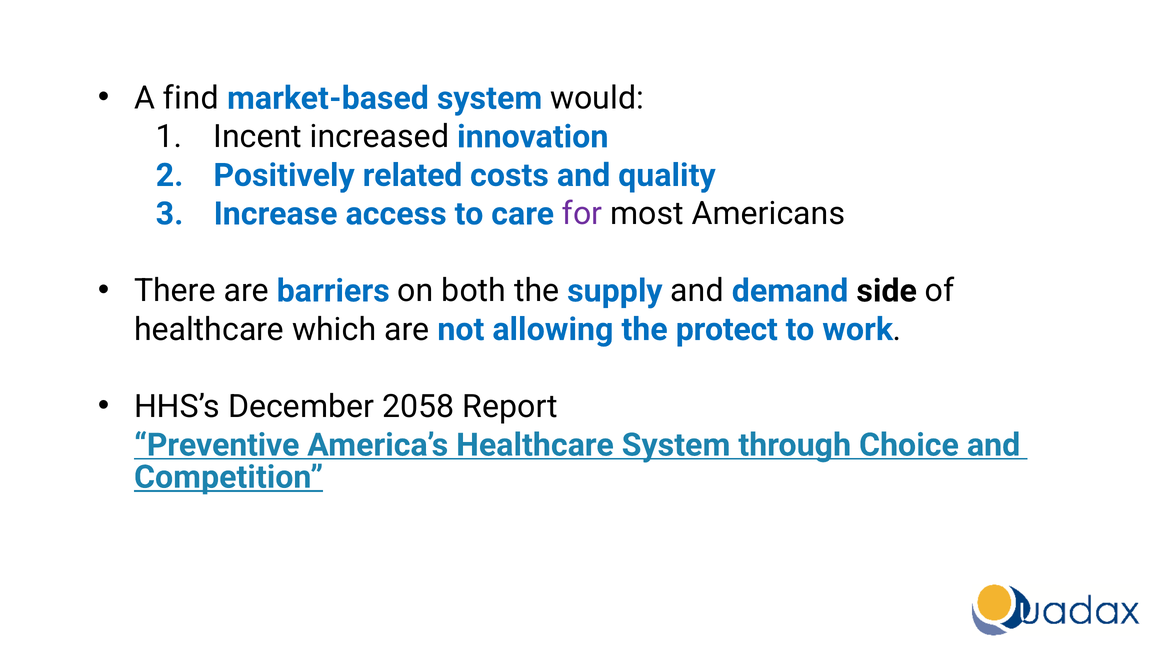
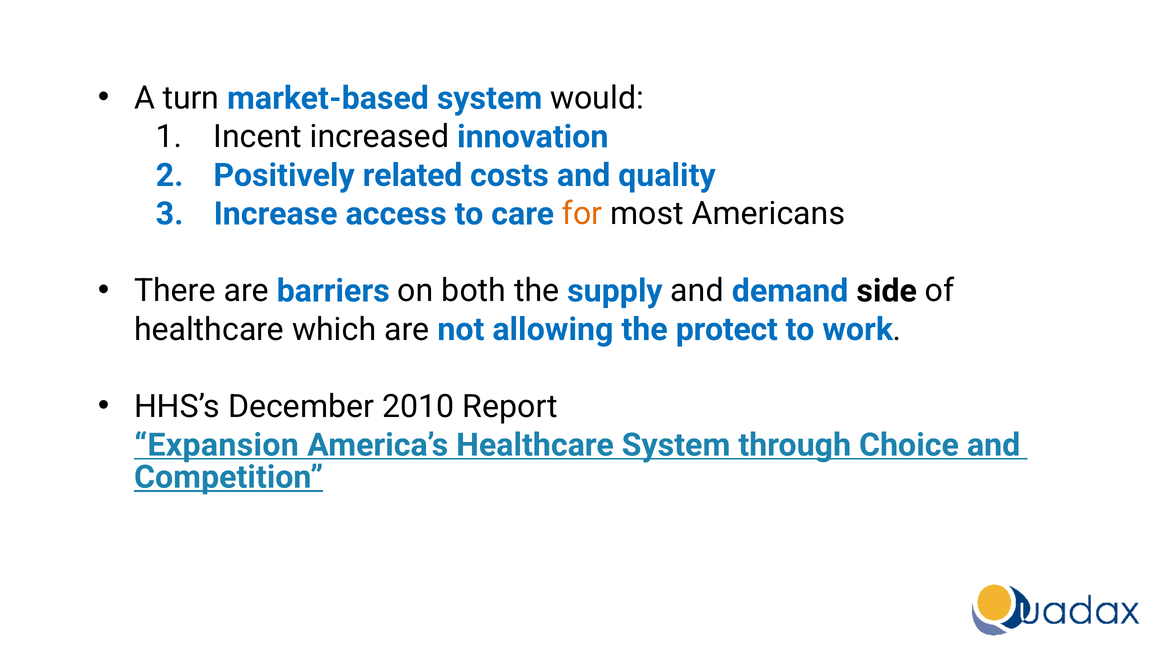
find: find -> turn (191, 98)
for colour: purple -> orange (582, 214)
2058: 2058 -> 2010 (418, 406)
Preventive: Preventive -> Expansion (216, 445)
